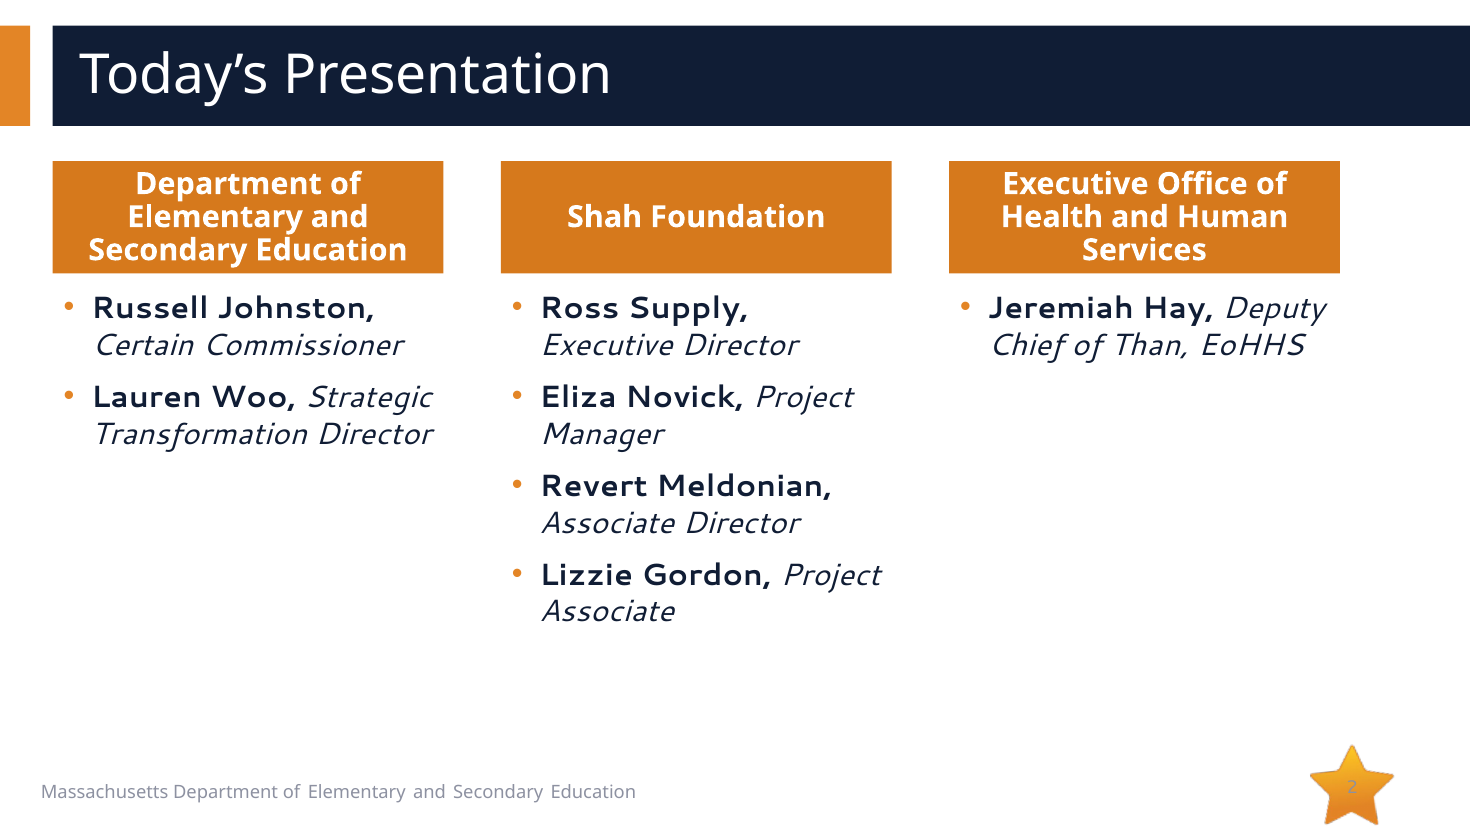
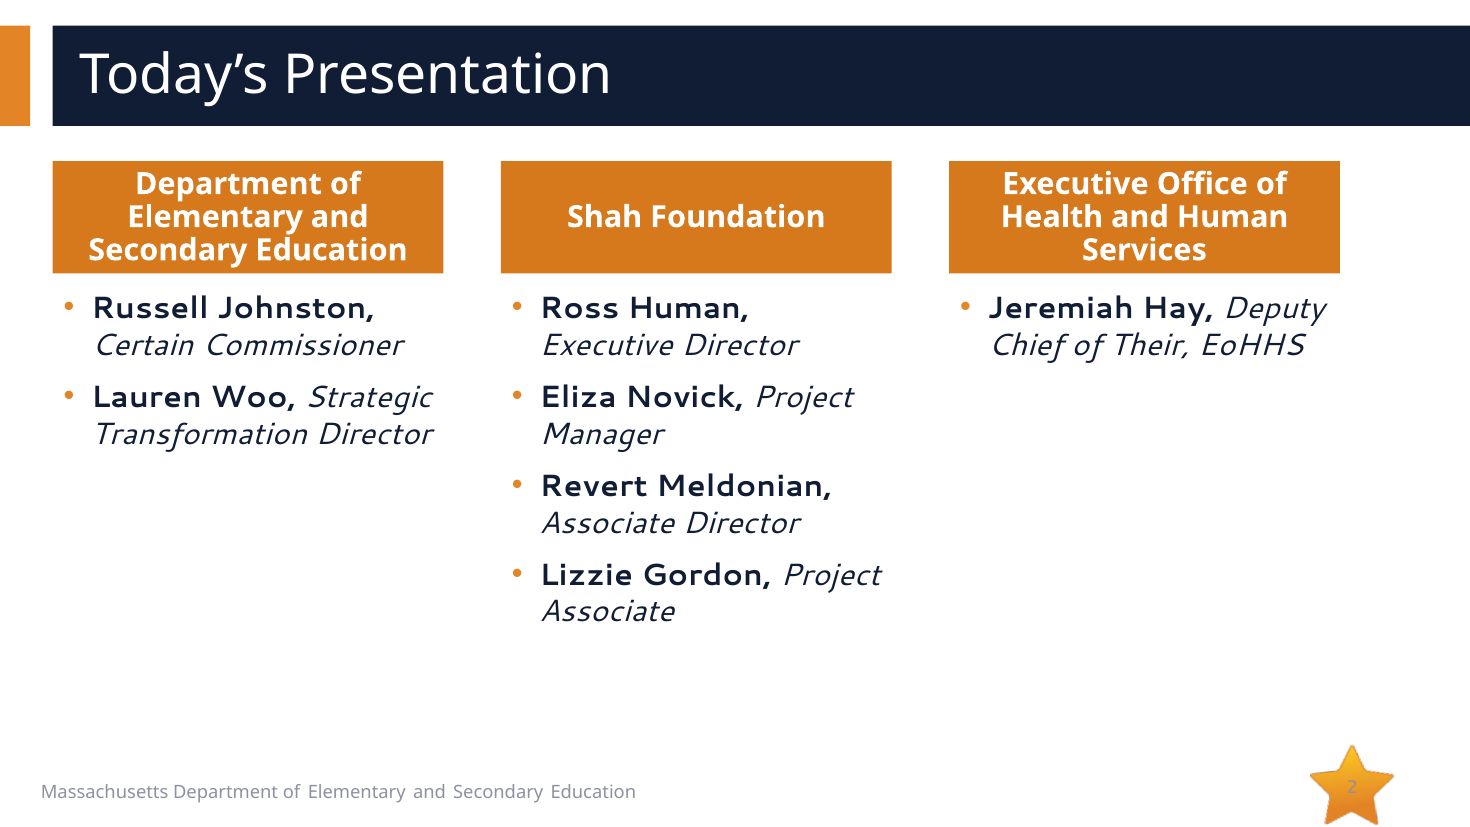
Ross Supply: Supply -> Human (688, 308)
Than: Than -> Their (1150, 345)
